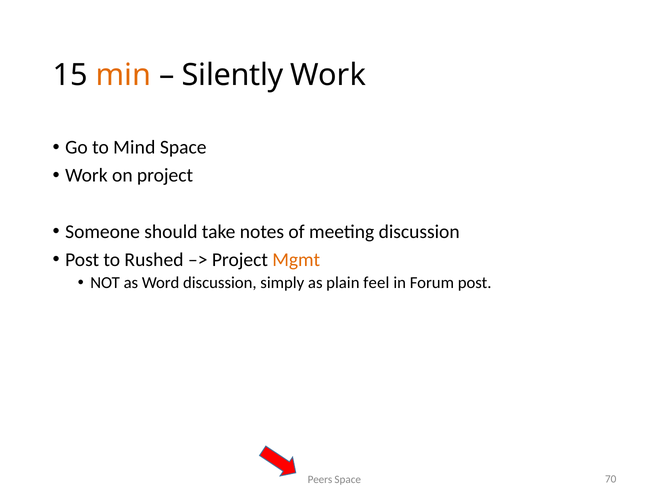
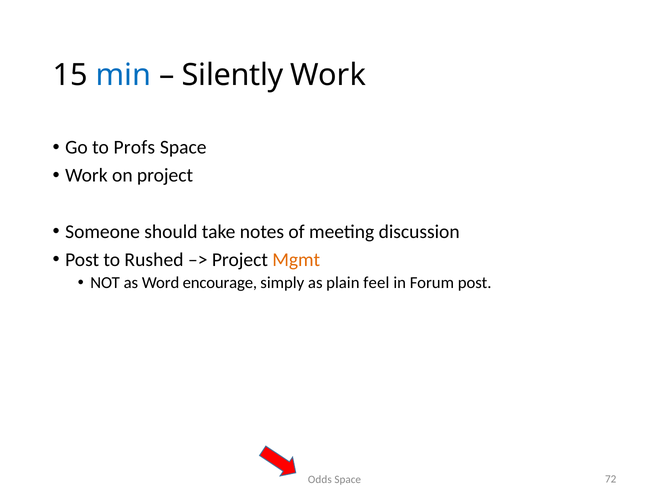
min colour: orange -> blue (123, 75)
Mind: Mind -> Profs (134, 147)
Word discussion: discussion -> encourage (220, 283)
Peers: Peers -> Odds (320, 479)
70: 70 -> 72 (611, 479)
